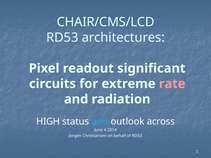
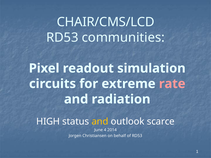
architectures: architectures -> communities (123, 37)
significant: significant -> simulation (151, 68)
and colour: light blue -> yellow (100, 122)
across: across -> scarce (161, 122)
